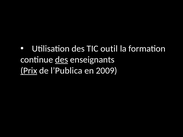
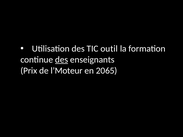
Prix underline: present -> none (29, 71)
l’Publica: l’Publica -> l’Moteur (67, 71)
2009: 2009 -> 2065 (107, 71)
